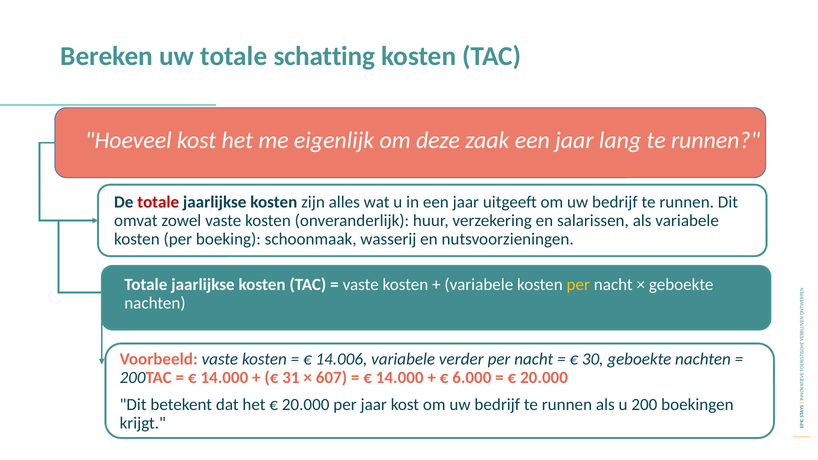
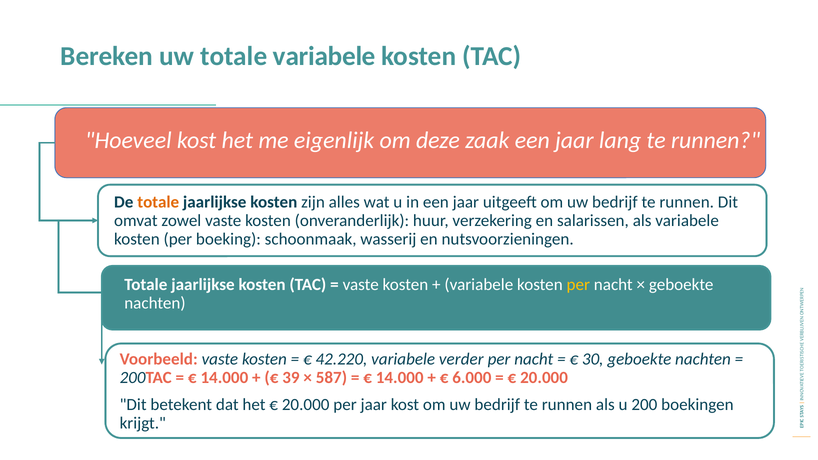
totale schatting: schatting -> variabele (324, 56)
totale colour: red -> orange (158, 202)
14.006: 14.006 -> 42.220 (341, 359)
31: 31 -> 39 (291, 378)
607: 607 -> 587 (331, 378)
